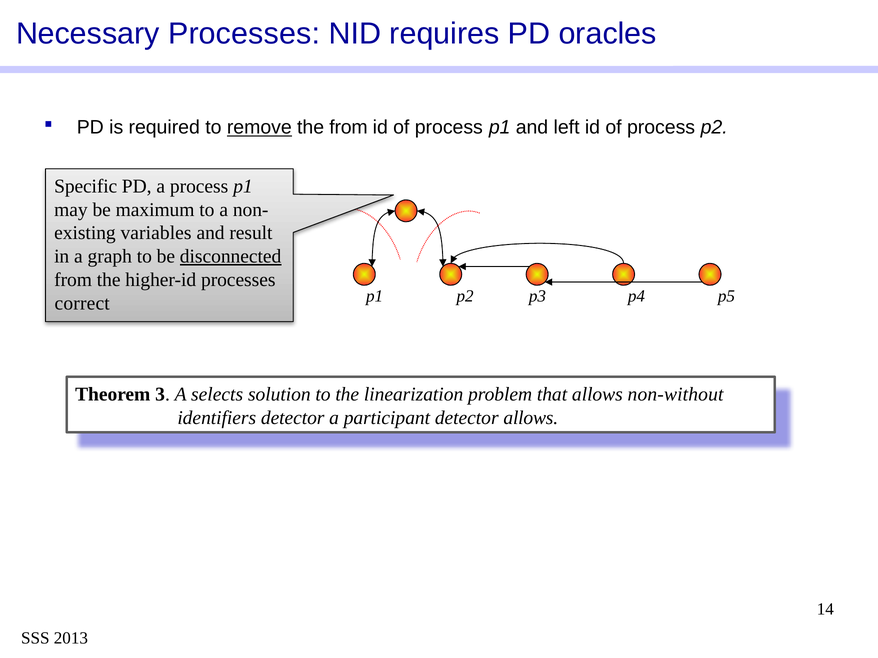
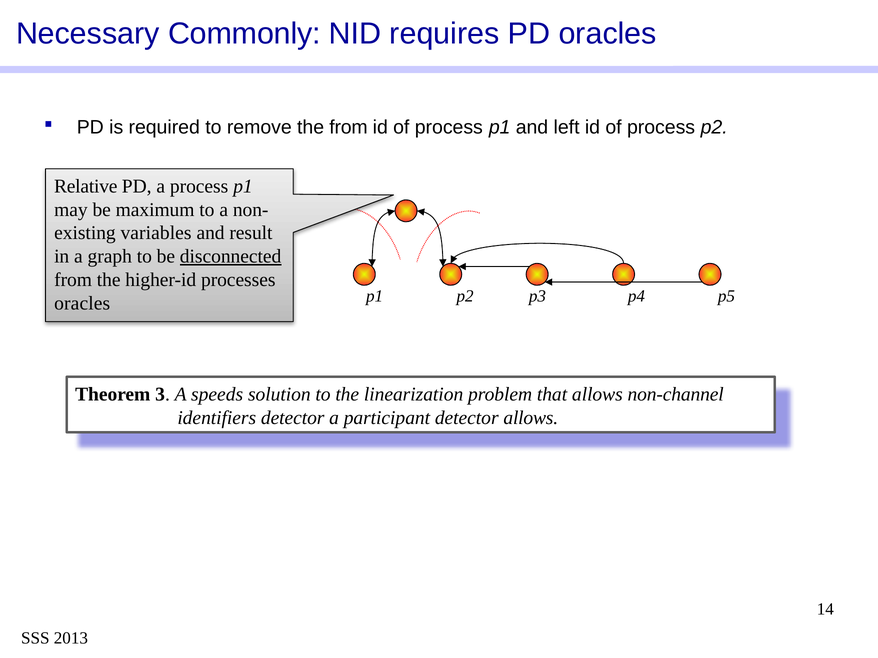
Necessary Processes: Processes -> Commonly (244, 34)
remove underline: present -> none (259, 128)
Specific: Specific -> Relative (86, 186)
correct: correct -> oracles (82, 303)
selects: selects -> speeds (217, 395)
non-without: non-without -> non-channel (676, 395)
